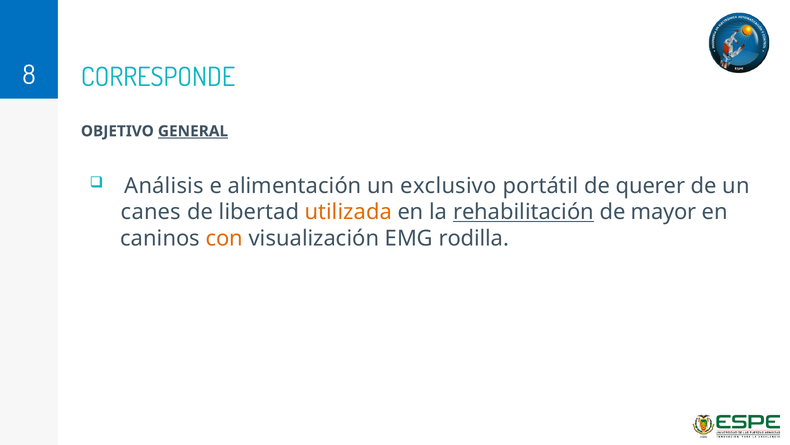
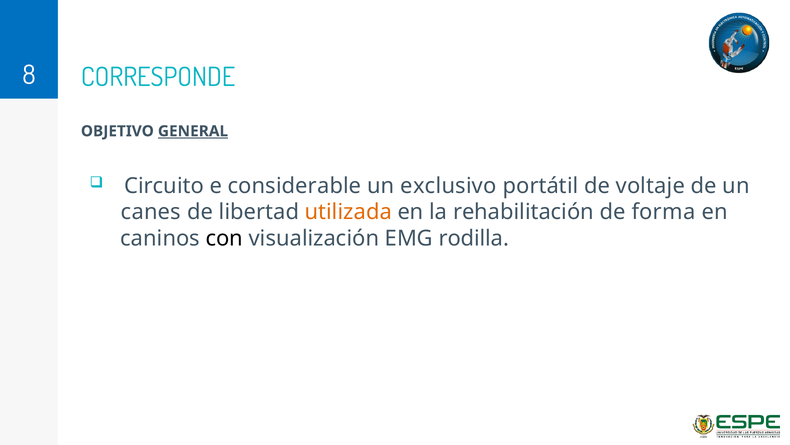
Análisis: Análisis -> Circuito (164, 185)
alimentación: alimentación -> considerable (295, 185)
querer: querer -> voltaje (650, 185)
rehabilitación underline: present -> none (523, 212)
mayor: mayor -> forma (664, 212)
con colour: orange -> black (224, 238)
